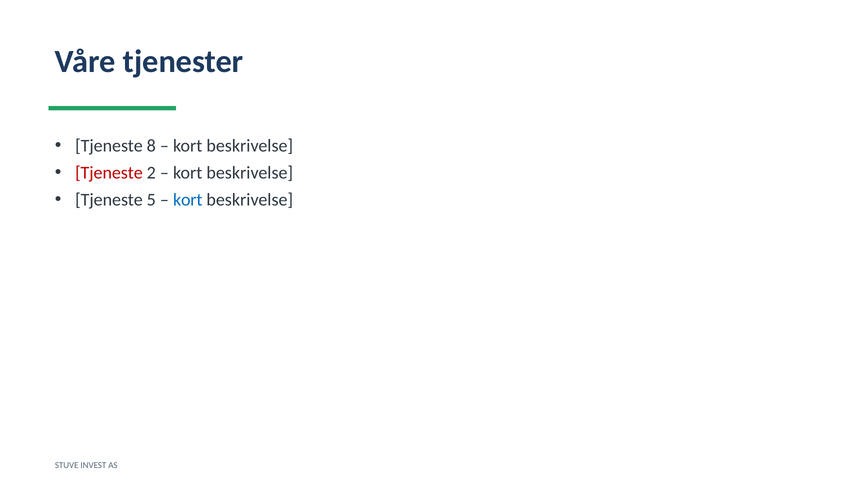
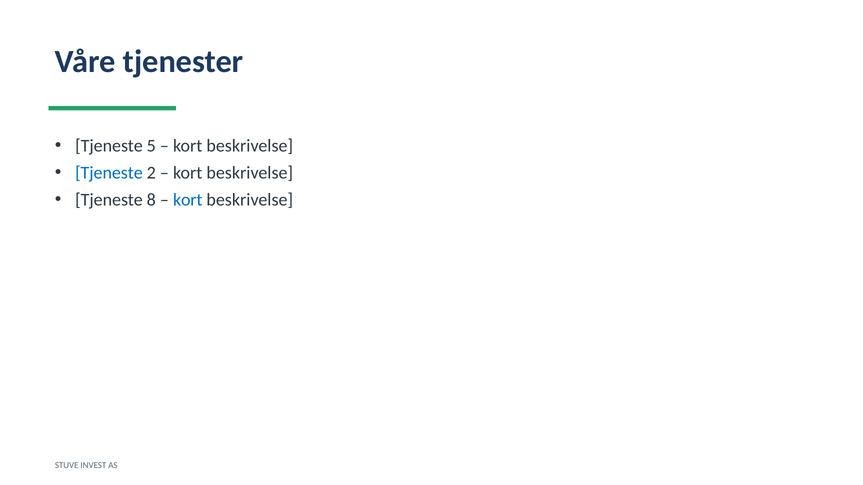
8: 8 -> 5 (151, 146)
Tjeneste colour: red -> blue (109, 173)
5: 5 -> 8 (151, 200)
